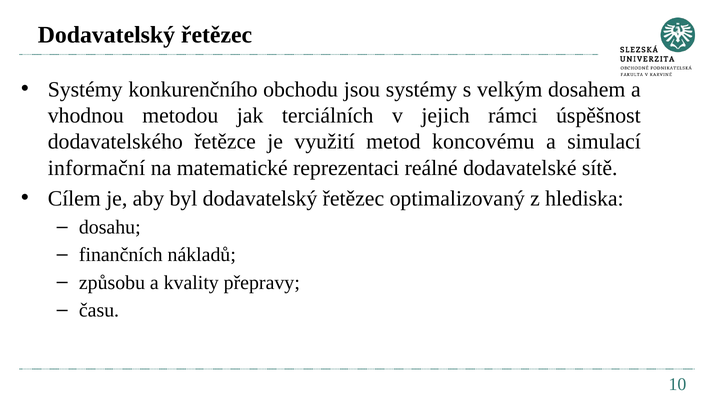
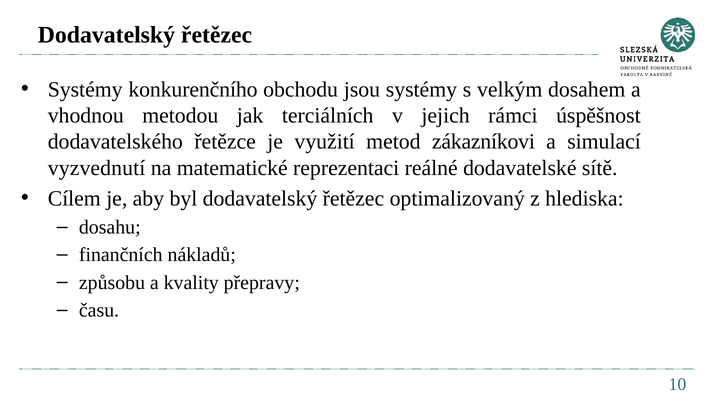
koncovému: koncovému -> zákazníkovi (483, 142)
informační: informační -> vyzvednutí (97, 168)
